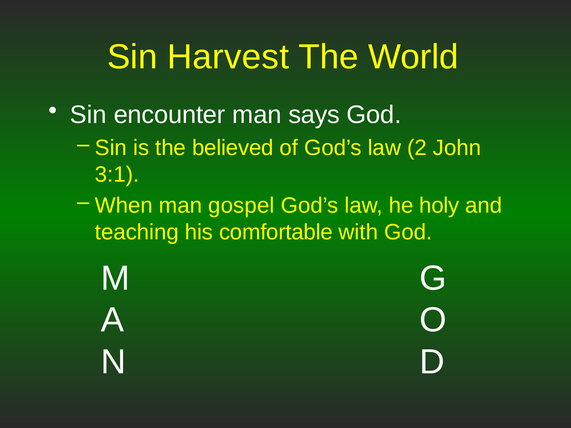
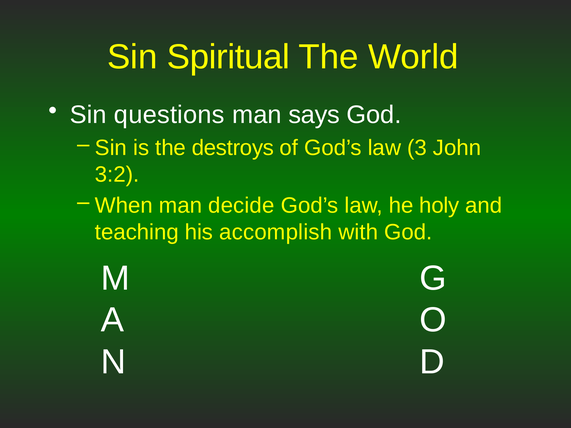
Harvest: Harvest -> Spiritual (228, 57)
encounter: encounter -> questions (169, 115)
believed: believed -> destroys (233, 148)
2: 2 -> 3 (417, 148)
3:1: 3:1 -> 3:2 (117, 174)
gospel: gospel -> decide (241, 206)
comfortable: comfortable -> accomplish (276, 232)
